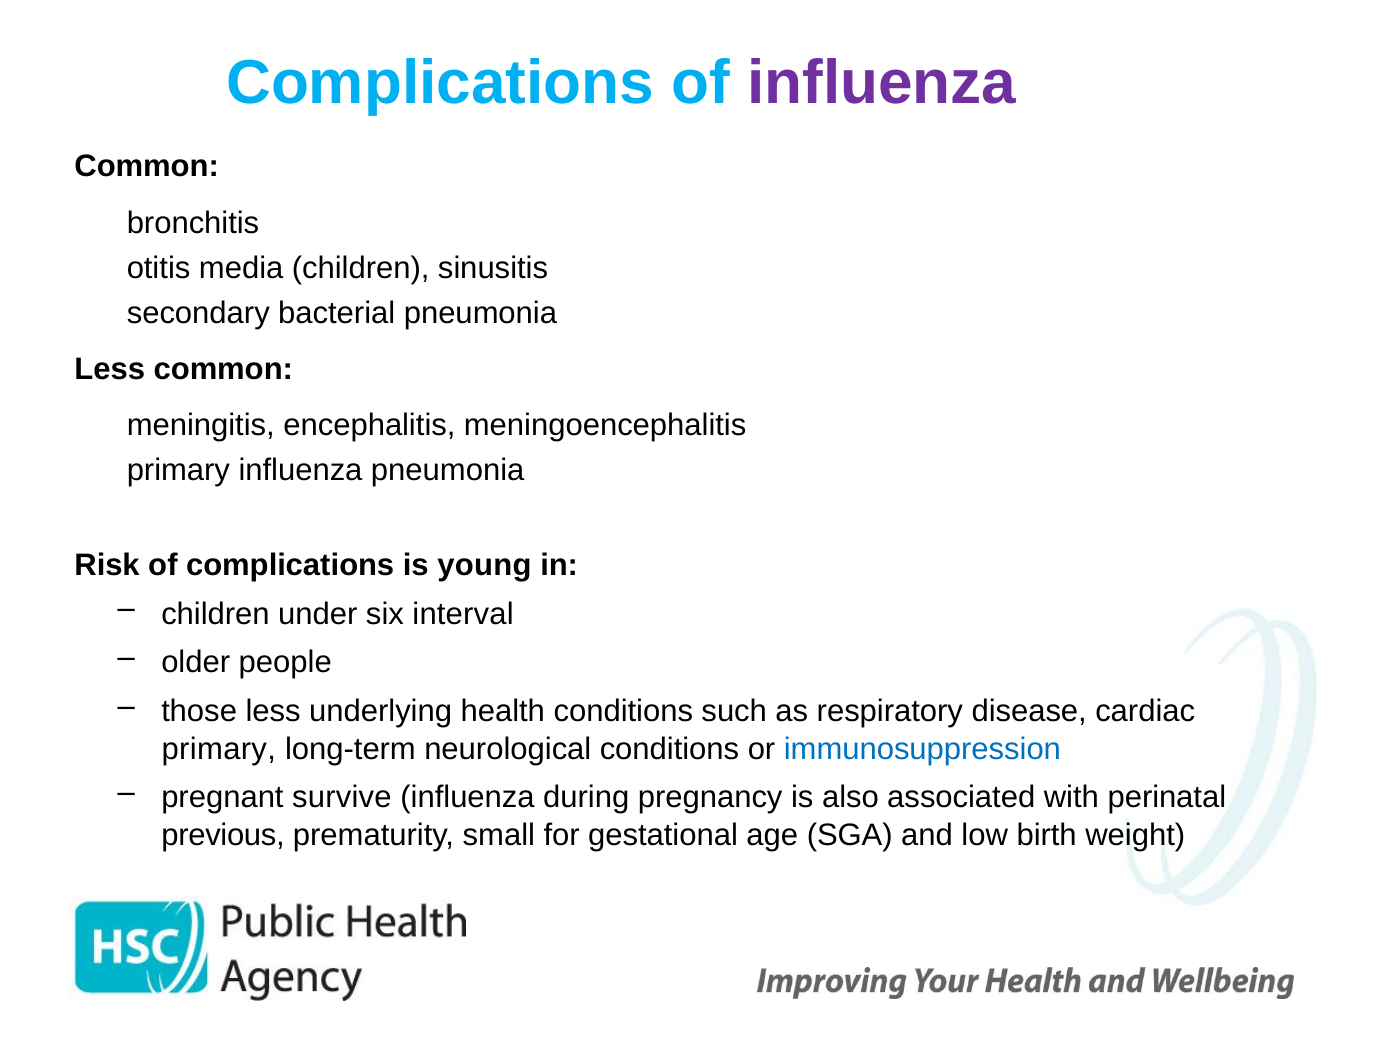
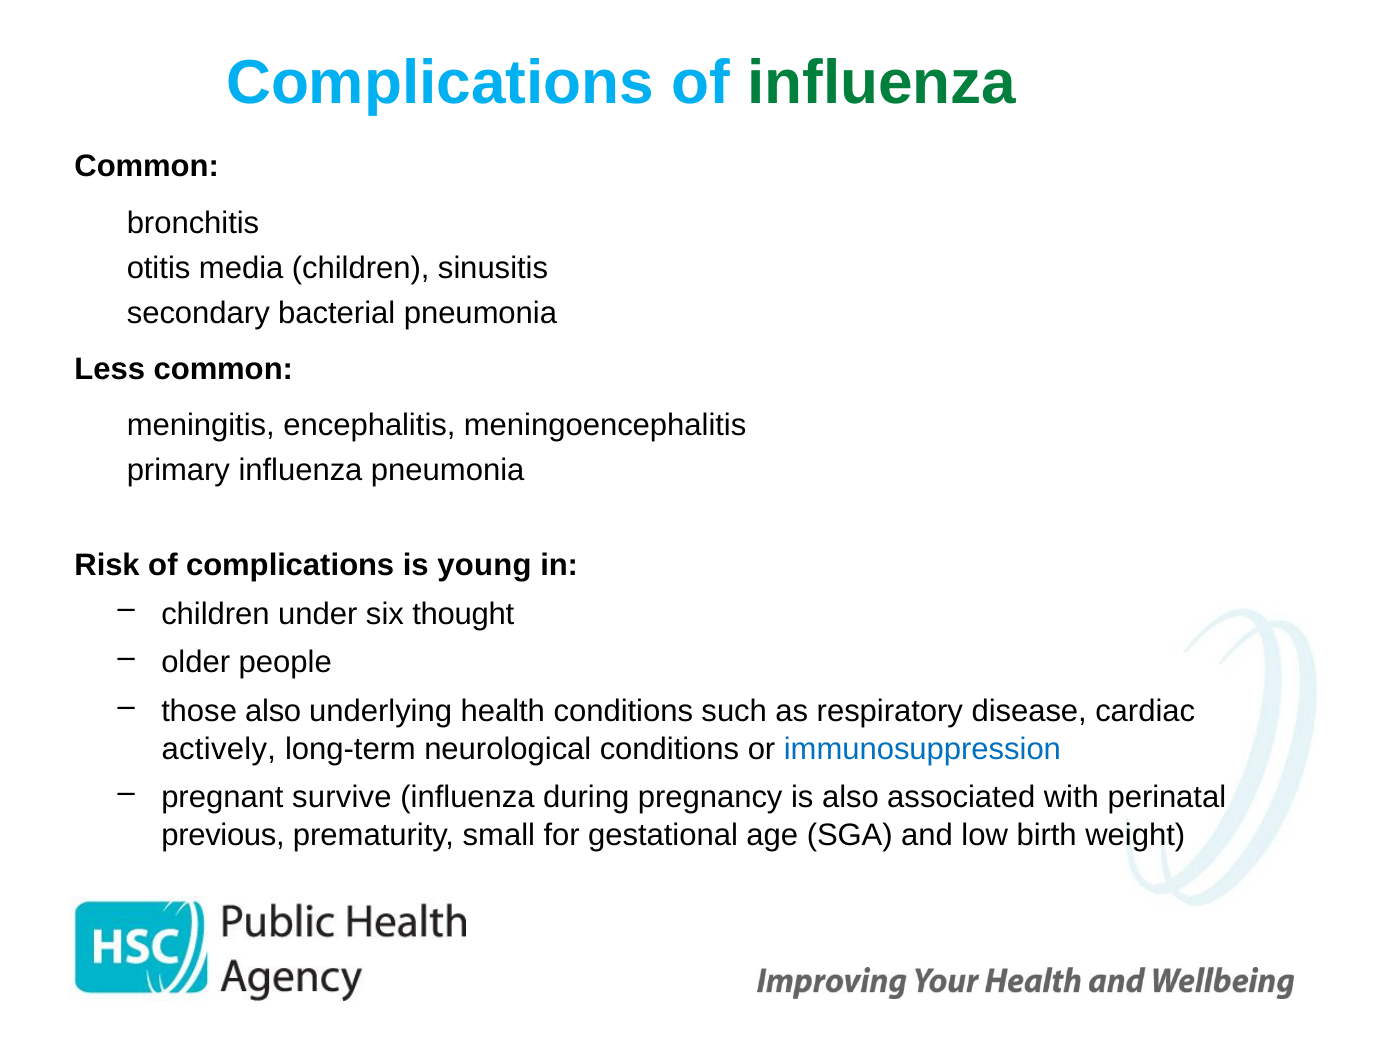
influenza colour: purple -> green (882, 83)
interval: interval -> thought (463, 614)
those less: less -> also (273, 712)
primary: primary -> actively (219, 749)
